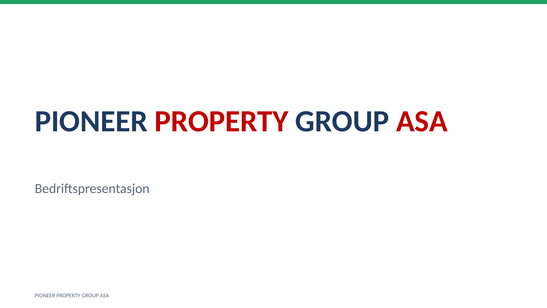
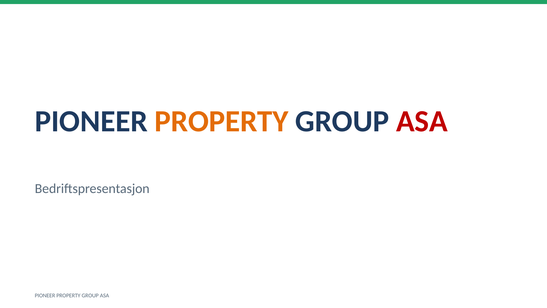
PROPERTY colour: red -> orange (222, 121)
